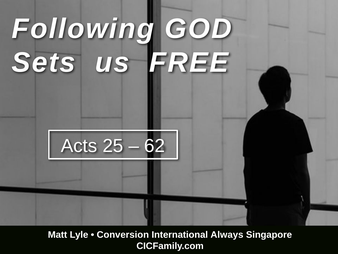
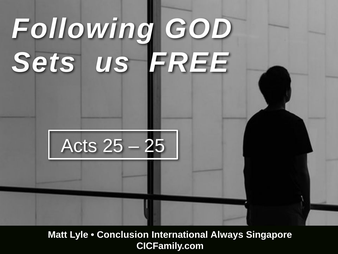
62: 62 -> 25 (155, 146)
Conversion: Conversion -> Conclusion (123, 234)
